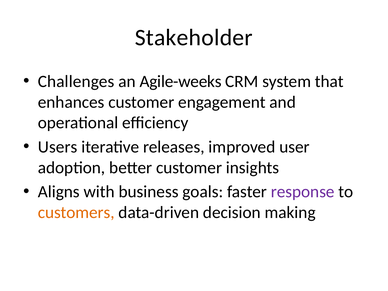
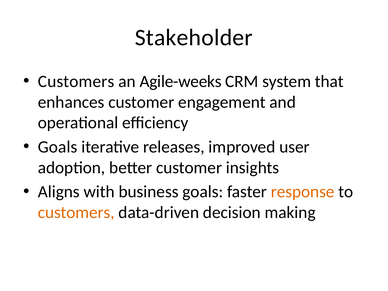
Challenges: Challenges -> Customers (76, 81)
Users: Users -> Goals (58, 147)
response colour: purple -> orange (303, 192)
